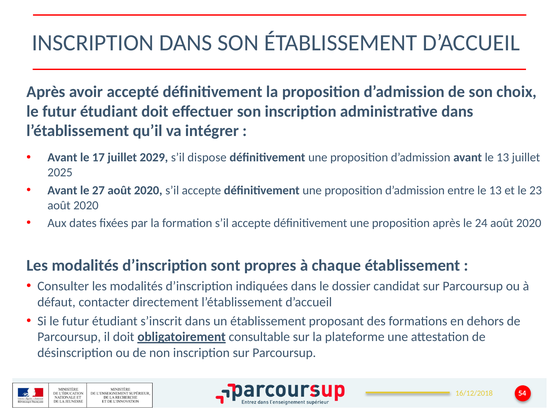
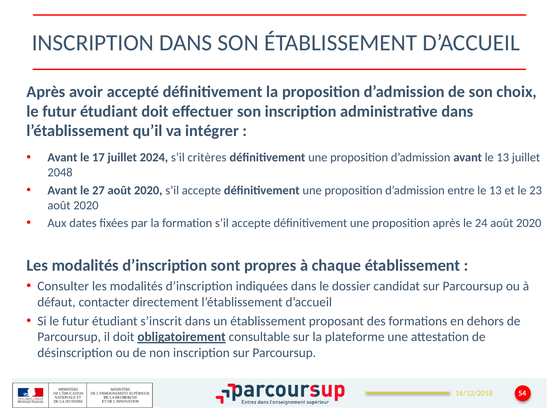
2029: 2029 -> 2024 (154, 158)
dispose: dispose -> critères (207, 158)
2025: 2025 -> 2048 (60, 172)
